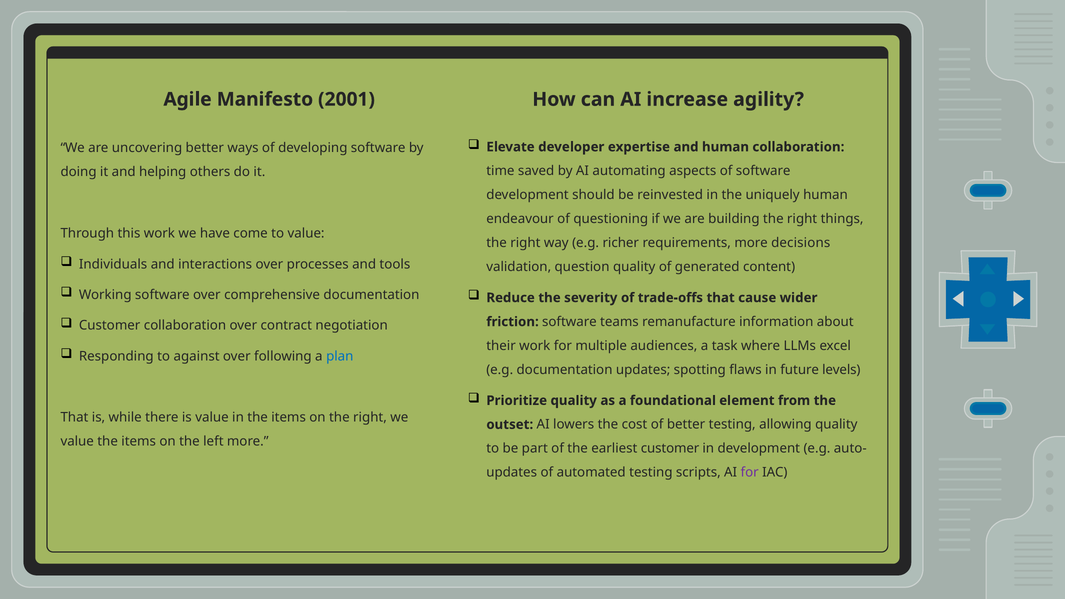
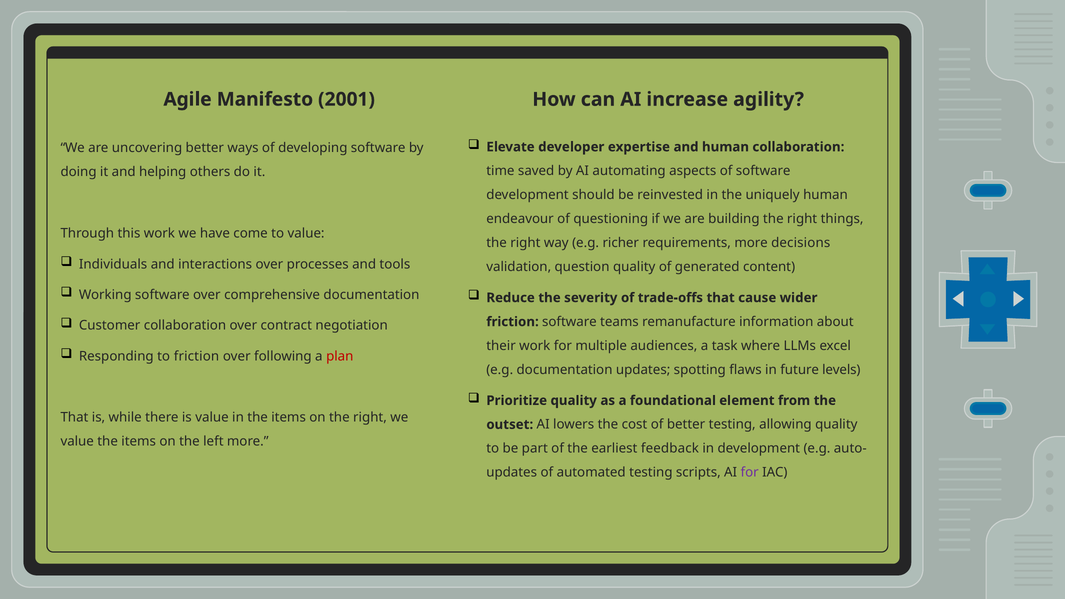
to against: against -> friction (196, 356)
plan colour: blue -> red (340, 356)
earliest customer: customer -> feedback (670, 449)
